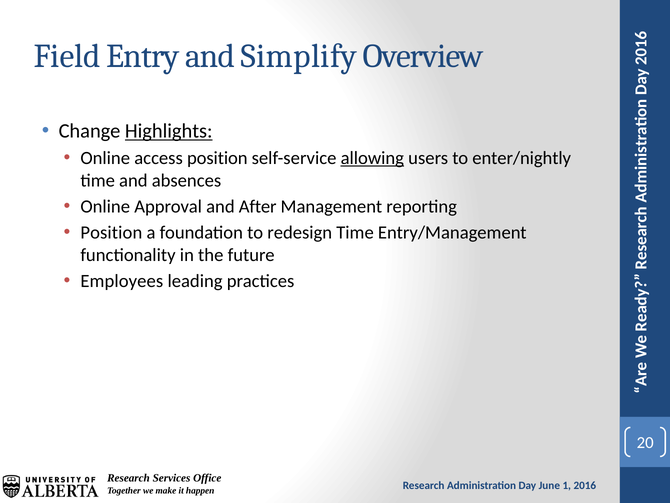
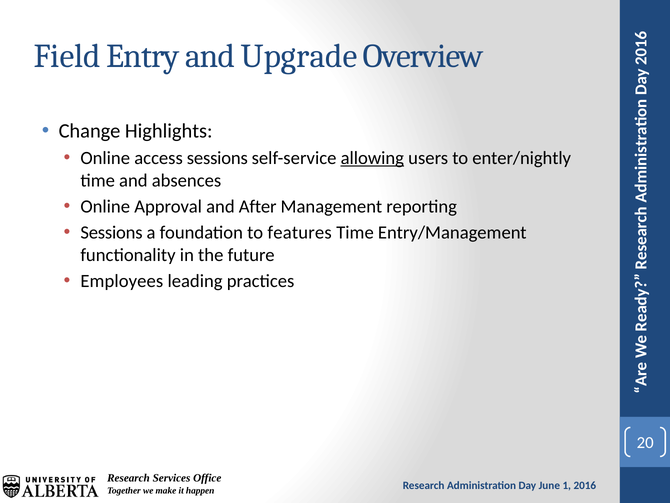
Simplify: Simplify -> Upgrade (299, 56)
Highlights underline: present -> none (169, 131)
access position: position -> sessions (217, 158)
Position: Position -> Sessions (112, 232)
redesign: redesign -> features (300, 232)
